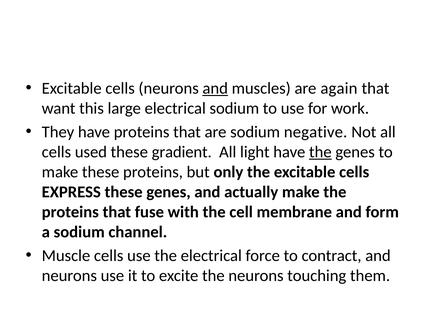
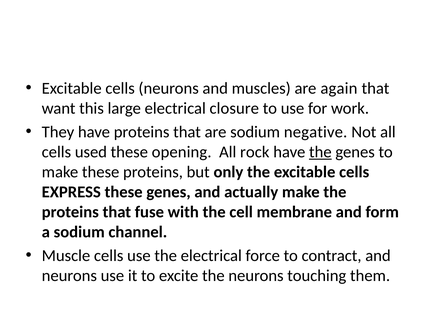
and underline: present -> none (215, 88)
electrical sodium: sodium -> closure (234, 108)
gradient: gradient -> opening (182, 152)
light: light -> rock (255, 152)
